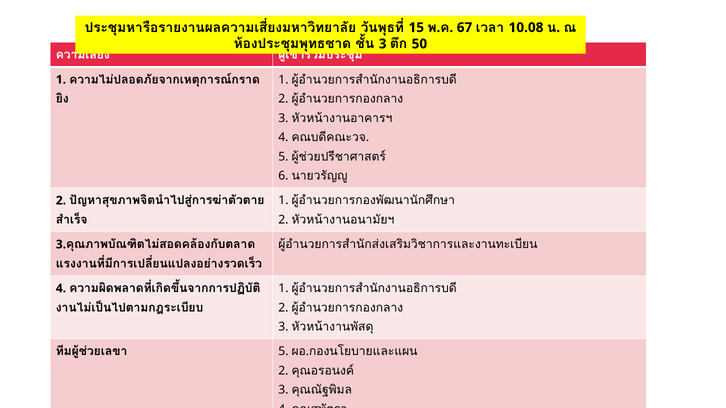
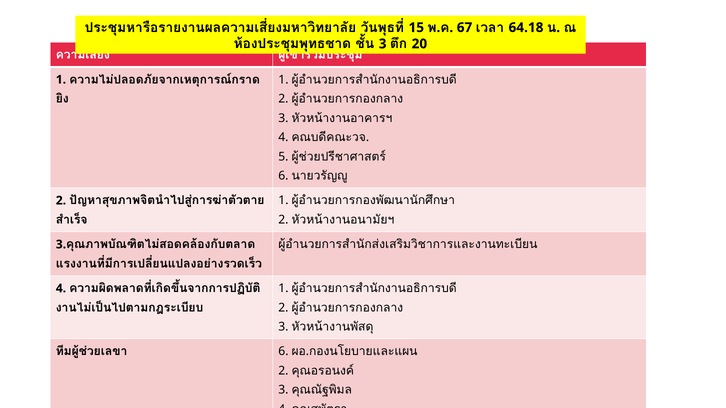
10.08: 10.08 -> 64.18 (526, 28)
50: 50 -> 20 (419, 44)
5: 5 -> 6 (283, 352)
